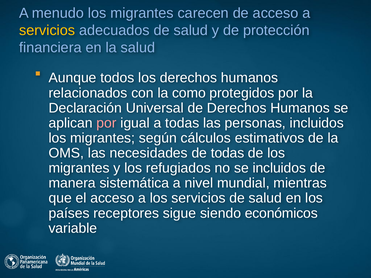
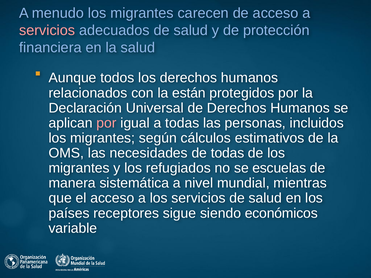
servicios colour: yellow -> pink (47, 30)
como: como -> están (189, 93)
se incluidos: incluidos -> escuelas (279, 168)
